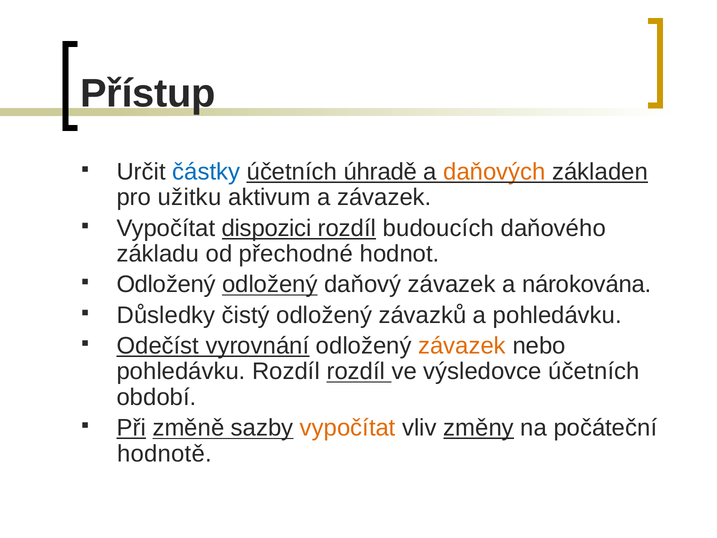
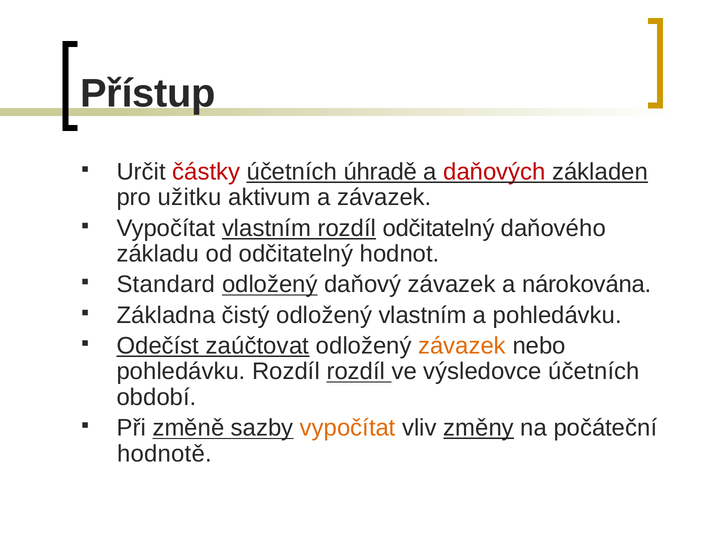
částky colour: blue -> red (206, 172)
daňových colour: orange -> red (494, 172)
Vypočítat dispozici: dispozici -> vlastním (266, 228)
rozdíl budoucích: budoucích -> odčitatelný (439, 228)
od přechodné: přechodné -> odčitatelný (296, 254)
Odložený: Odložený -> Standard (166, 284)
Důsledky: Důsledky -> Základna (166, 315)
odložený závazků: závazků -> vlastním (423, 315)
vyrovnání: vyrovnání -> zaúčtovat (257, 346)
Při underline: present -> none (131, 428)
